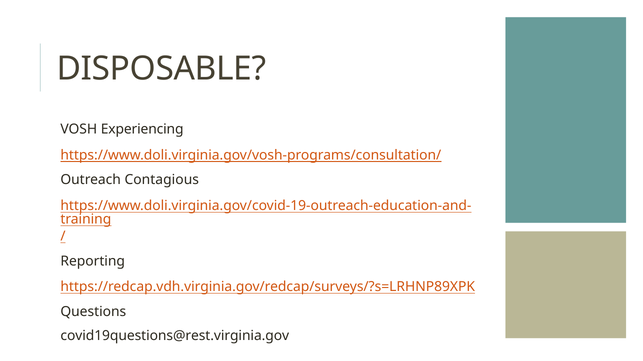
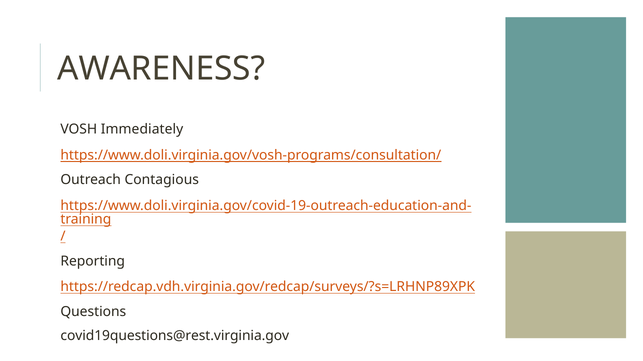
DISPOSABLE: DISPOSABLE -> AWARENESS (161, 69)
Experiencing: Experiencing -> Immediately (142, 130)
